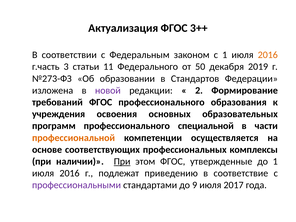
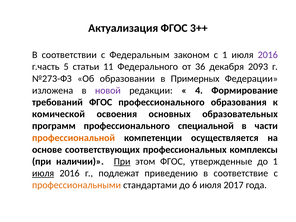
2016 colour: orange -> purple (268, 55)
3: 3 -> 5 (66, 67)
50: 50 -> 36 (200, 67)
2019: 2019 -> 2093 (258, 67)
Стандартов: Стандартов -> Примерных (195, 79)
2: 2 -> 4 (199, 90)
учреждения: учреждения -> комической (58, 114)
июля underline: none -> present (43, 173)
профессиональными colour: purple -> orange (77, 185)
9: 9 -> 6 (195, 185)
